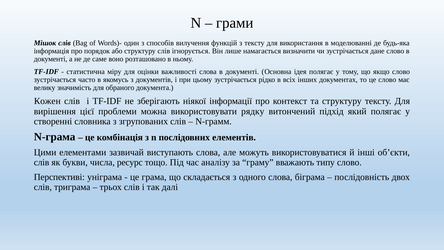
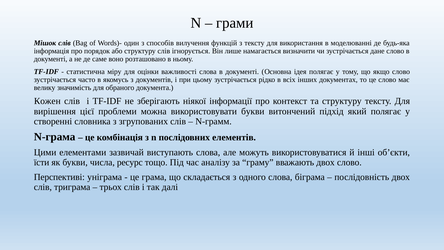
використовувати рядку: рядку -> букви (253, 111)
слів: слів -> їсти (42, 162)
вважають типу: типу -> двох (326, 162)
